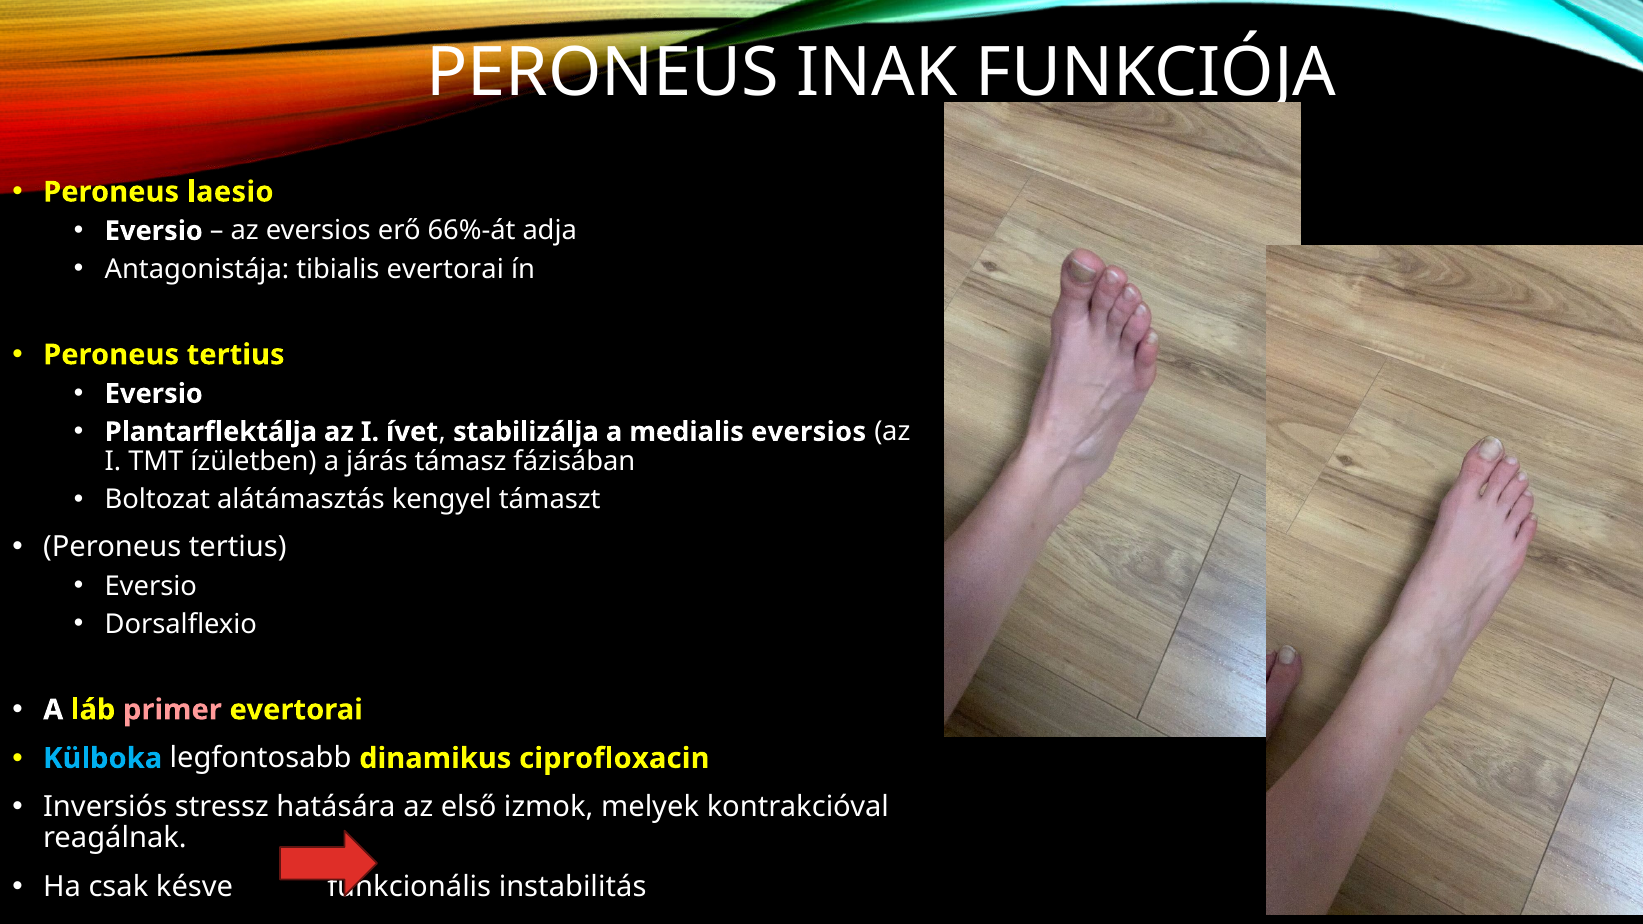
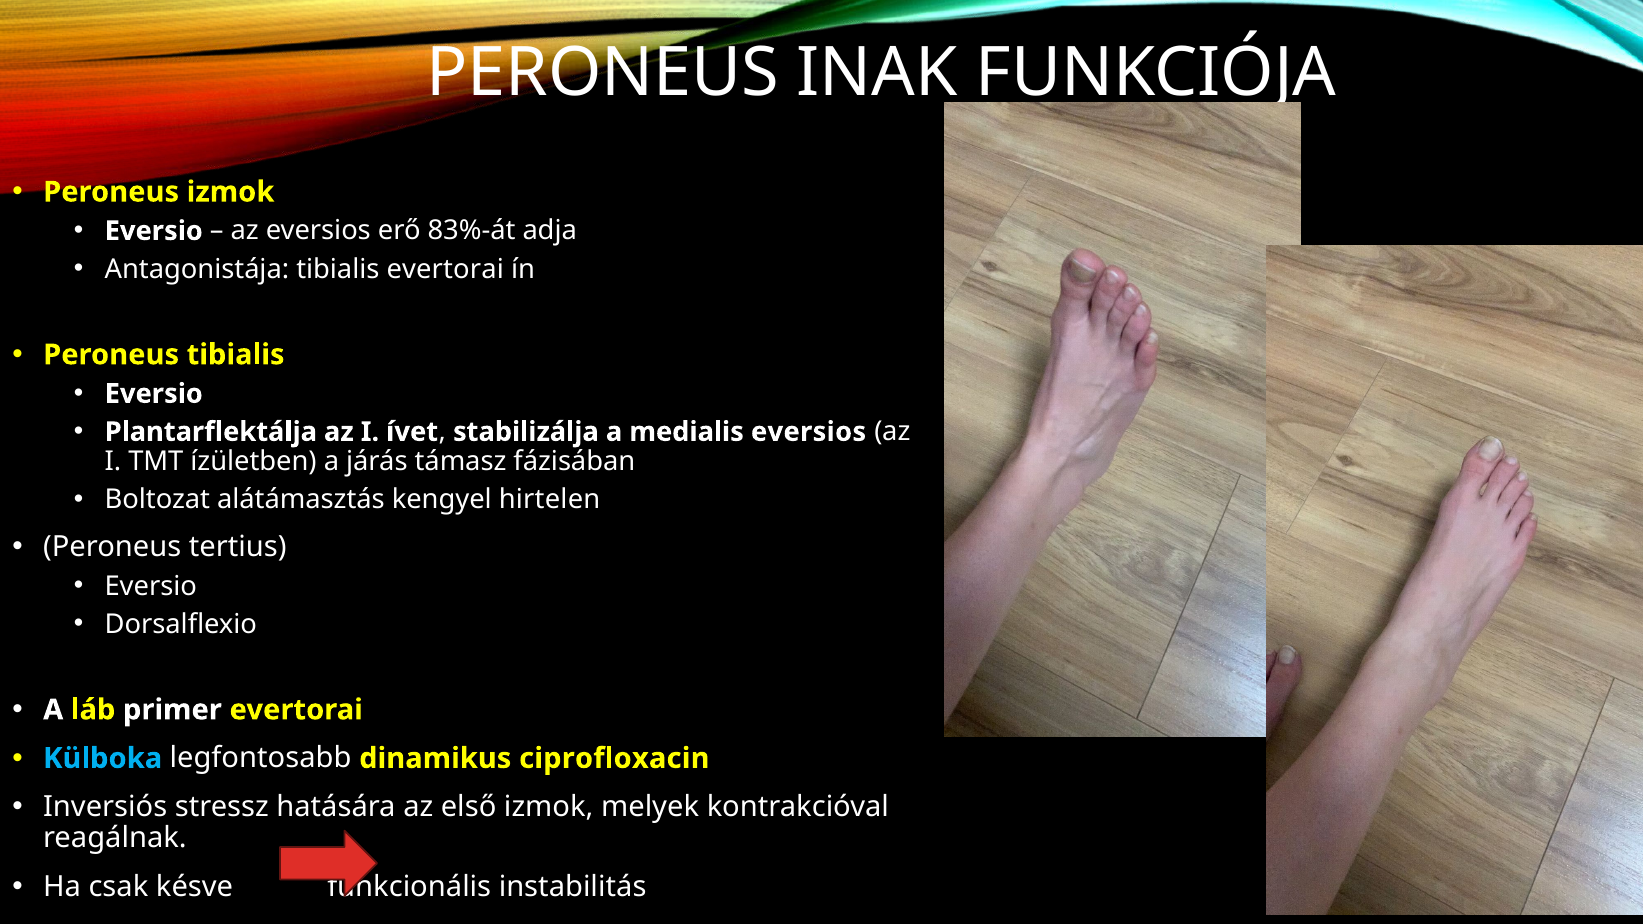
Peroneus laesio: laesio -> izmok (230, 192)
66%-át: 66%-át -> 83%-át (472, 231)
tertius: tertius -> tibialis (236, 355)
támaszt: támaszt -> hirtelen (550, 500)
primer colour: pink -> white (172, 710)
